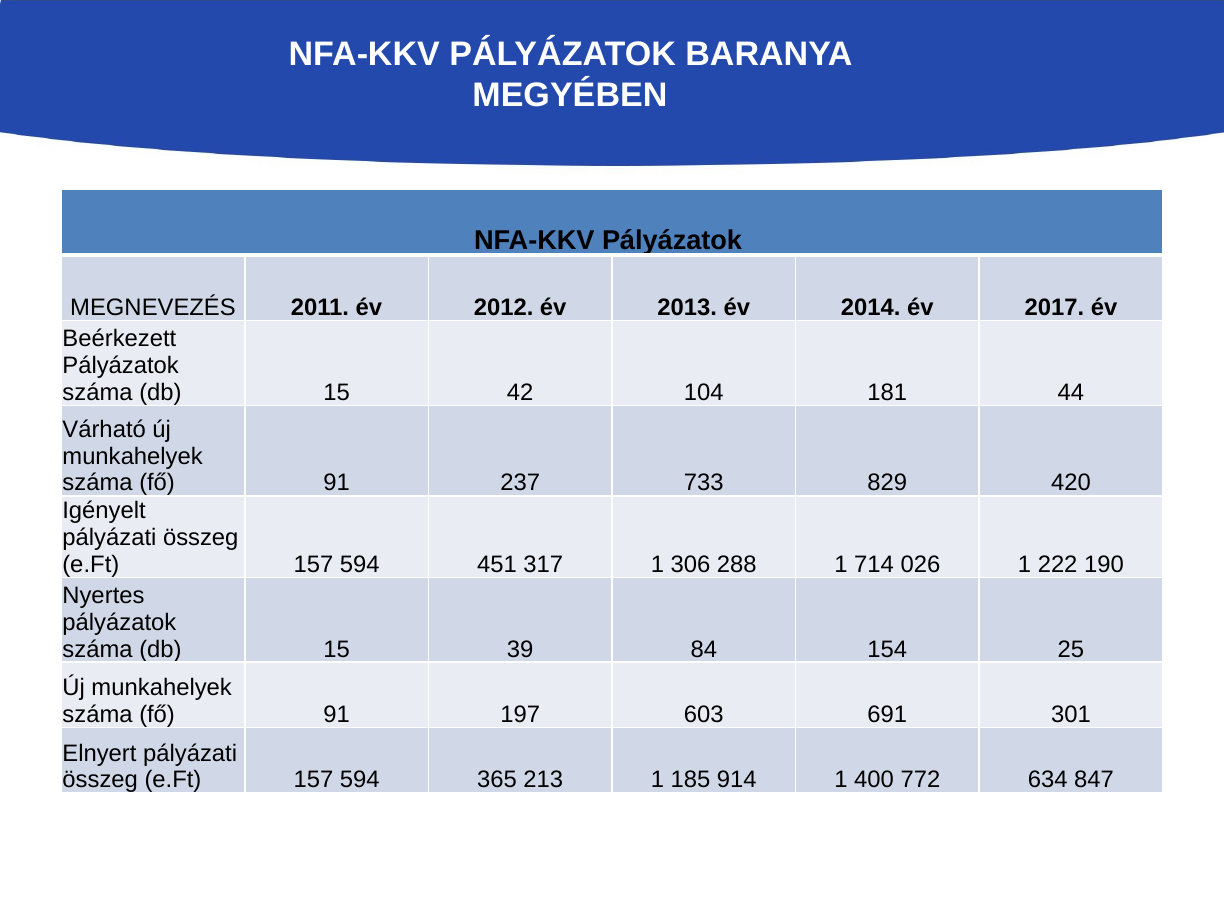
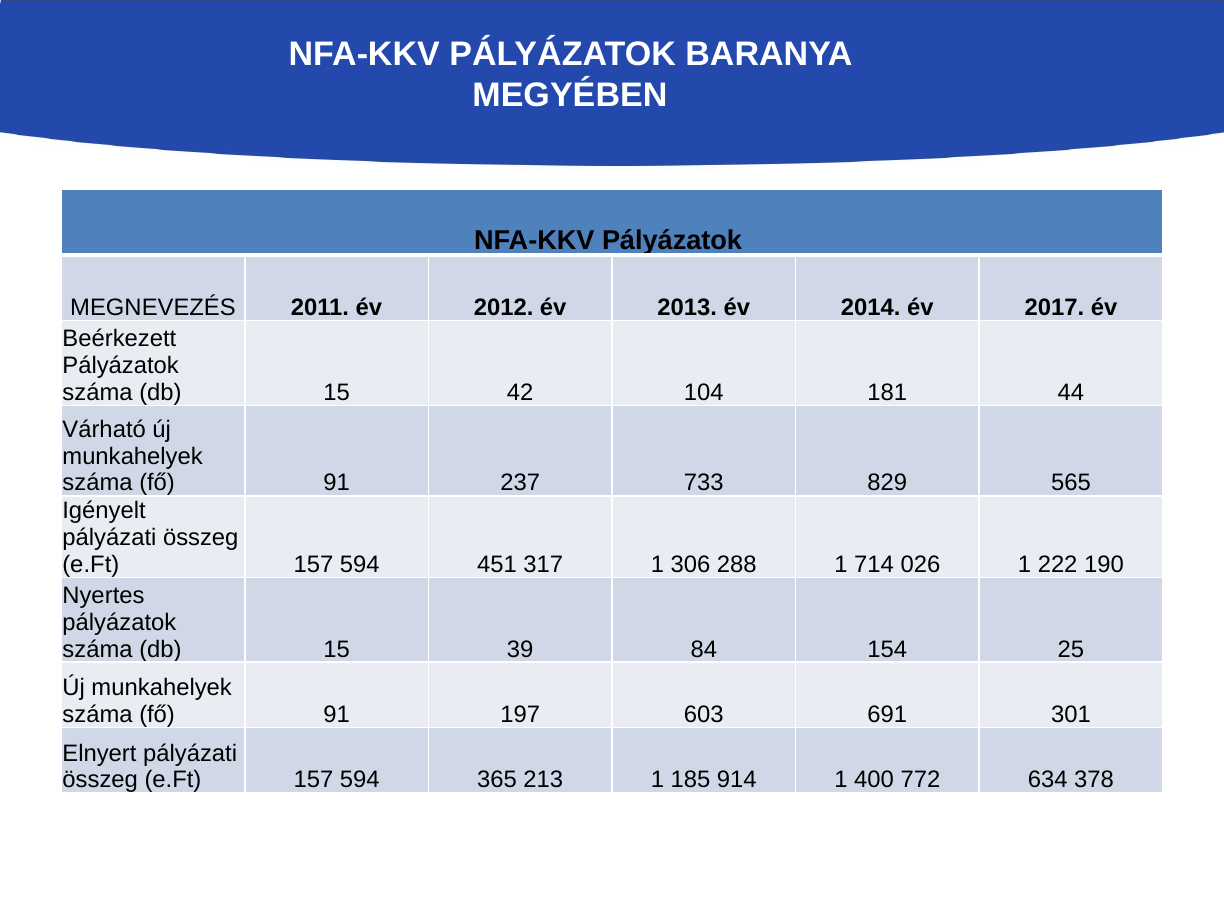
420: 420 -> 565 (1071, 483)
847: 847 -> 378 (1094, 780)
